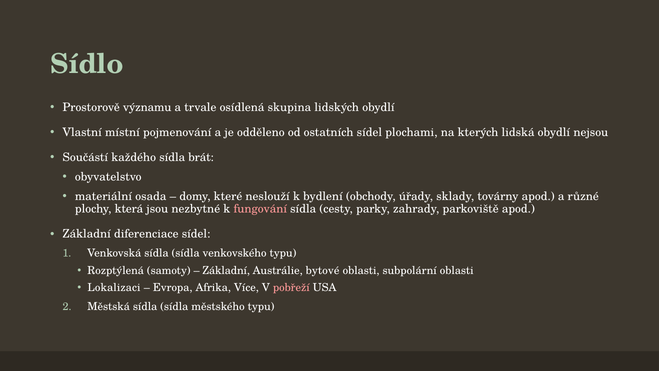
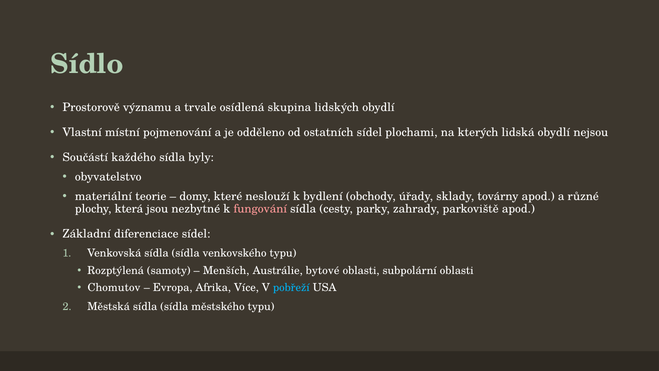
brát: brát -> byly (201, 157)
osada: osada -> teorie (151, 196)
Základní: Základní -> Menších (226, 270)
Lokalizaci: Lokalizaci -> Chomutov (114, 288)
pobřeží colour: pink -> light blue (291, 288)
